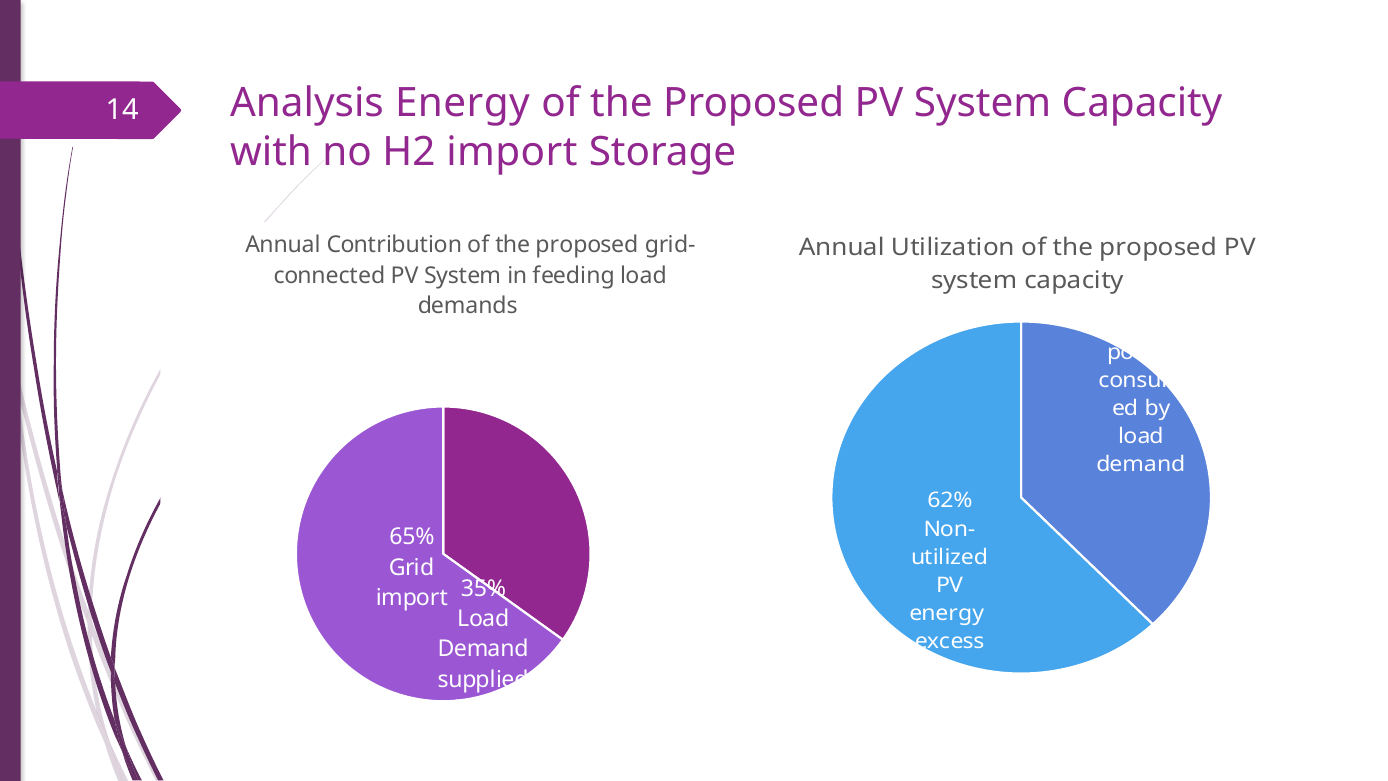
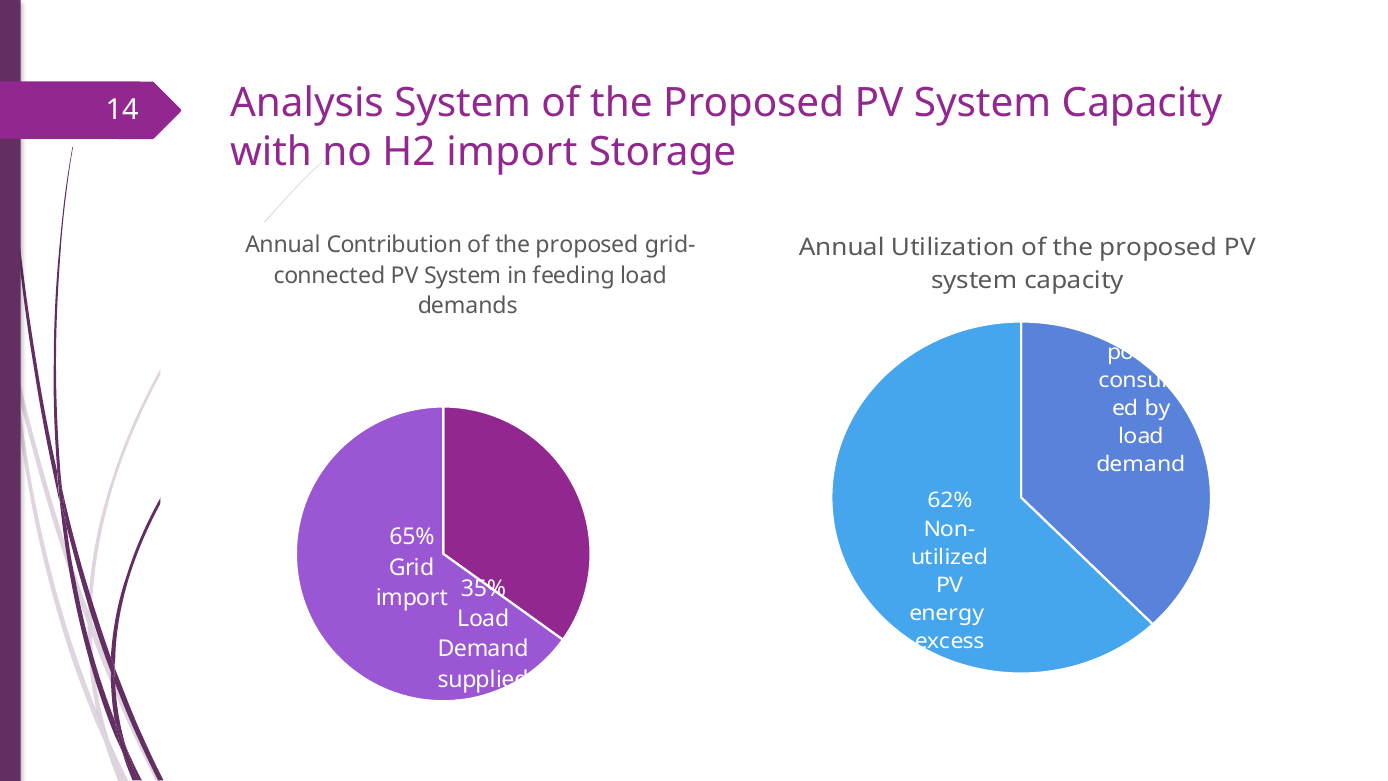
Analysis Energy: Energy -> System (463, 103)
